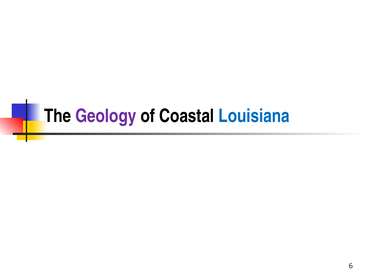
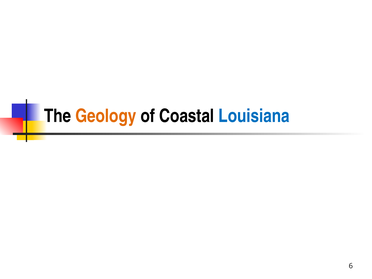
Geology colour: purple -> orange (106, 116)
